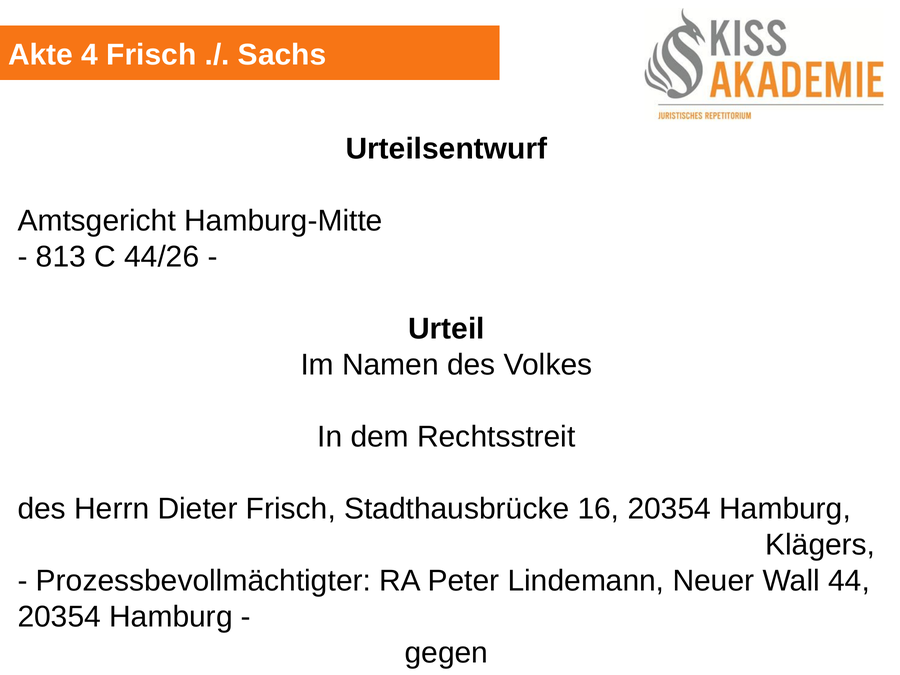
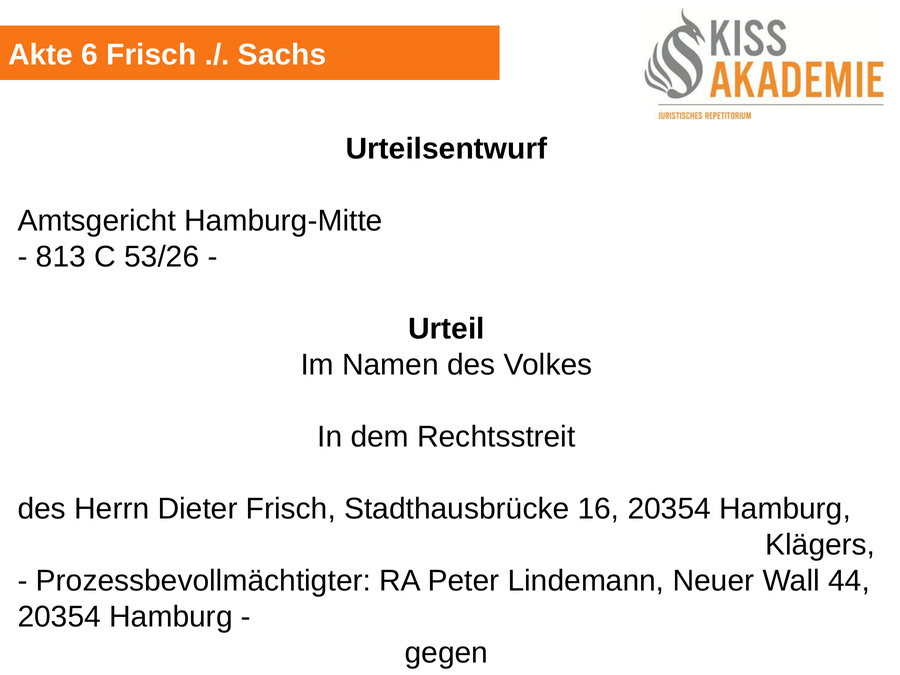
4: 4 -> 6 (90, 55)
44/26: 44/26 -> 53/26 (162, 257)
